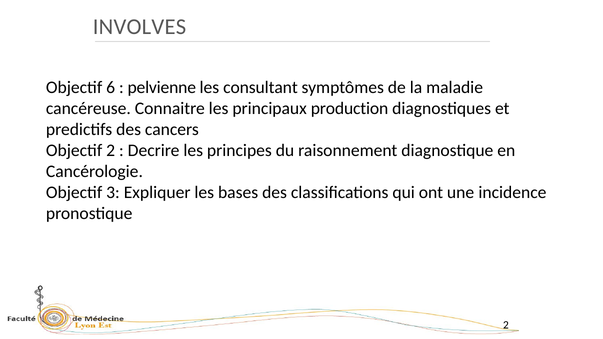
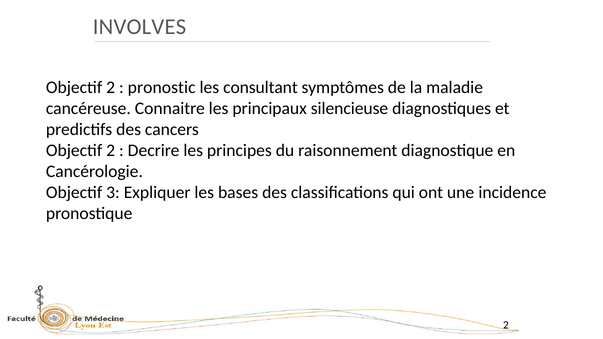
6: 6 -> 2 (111, 87)
pelvienne: pelvienne -> pronostic (162, 87)
production: production -> silencieuse (349, 108)
